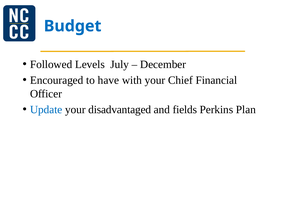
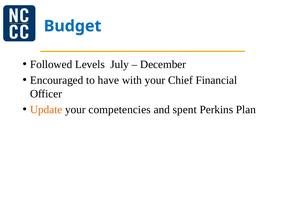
Update colour: blue -> orange (46, 110)
disadvantaged: disadvantaged -> competencies (120, 110)
fields: fields -> spent (185, 110)
